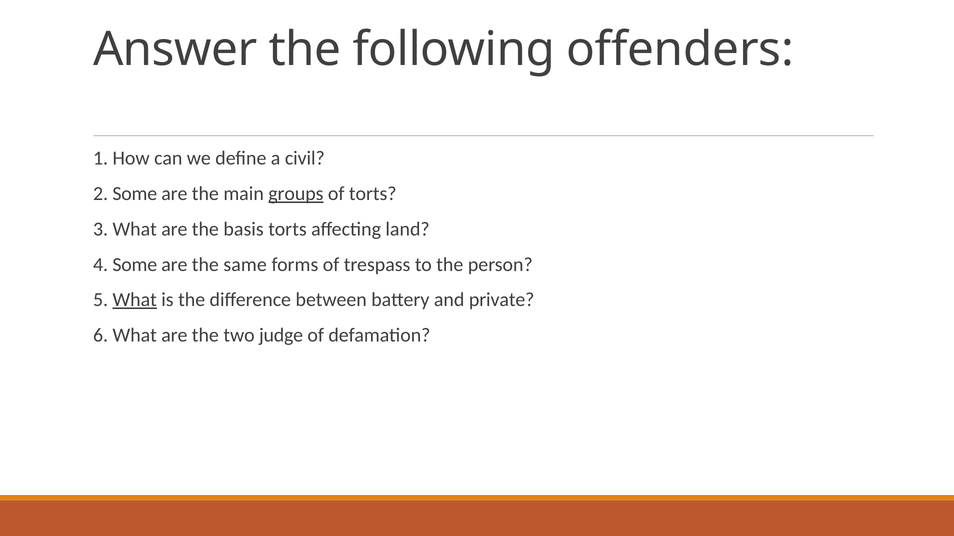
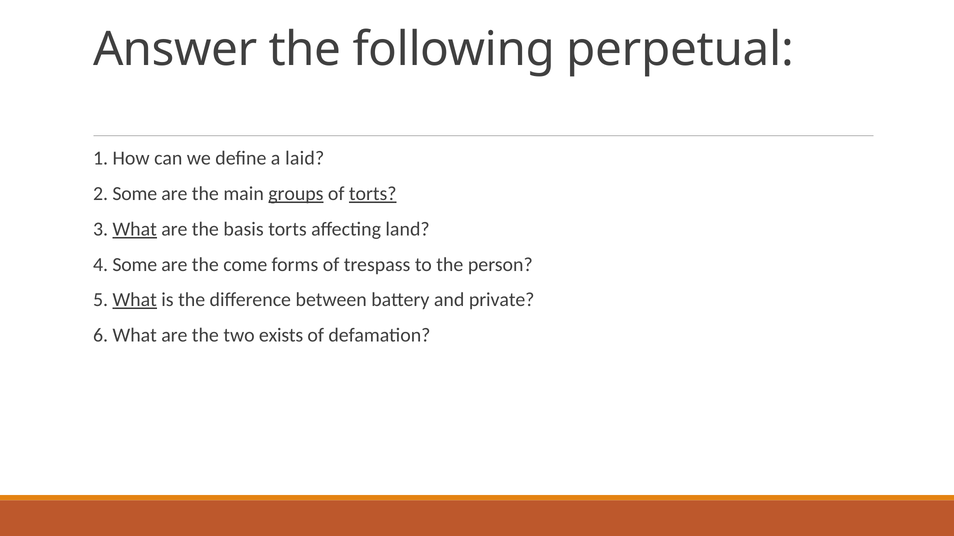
offenders: offenders -> perpetual (680, 50)
civil: civil -> laid (305, 159)
torts underline: none -> present (373, 194)
What underline: none -> present (135, 229)
same: same -> come (245, 265)
judge: judge -> exists (281, 336)
